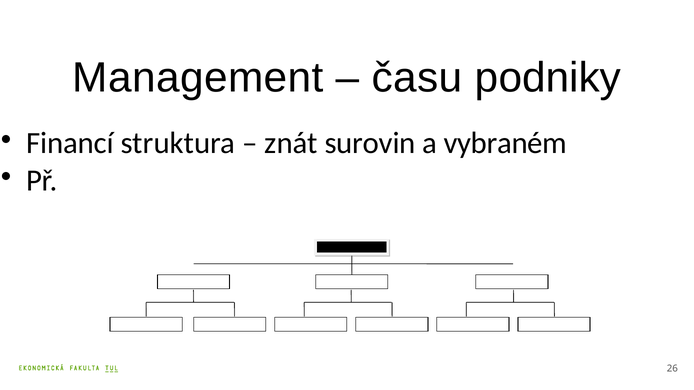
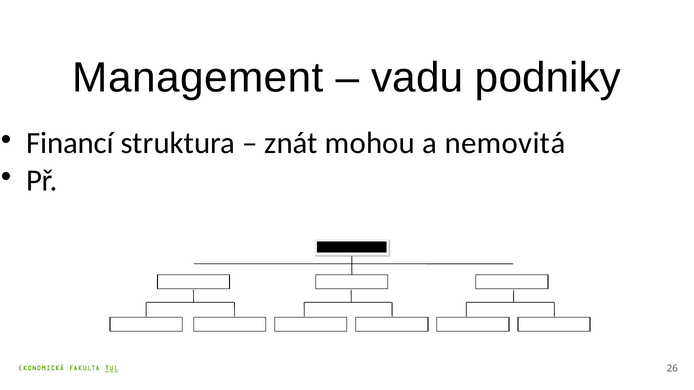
času: času -> vadu (417, 78)
surovin: surovin -> mohou (370, 143)
vybraném: vybraném -> nemovitá (505, 143)
